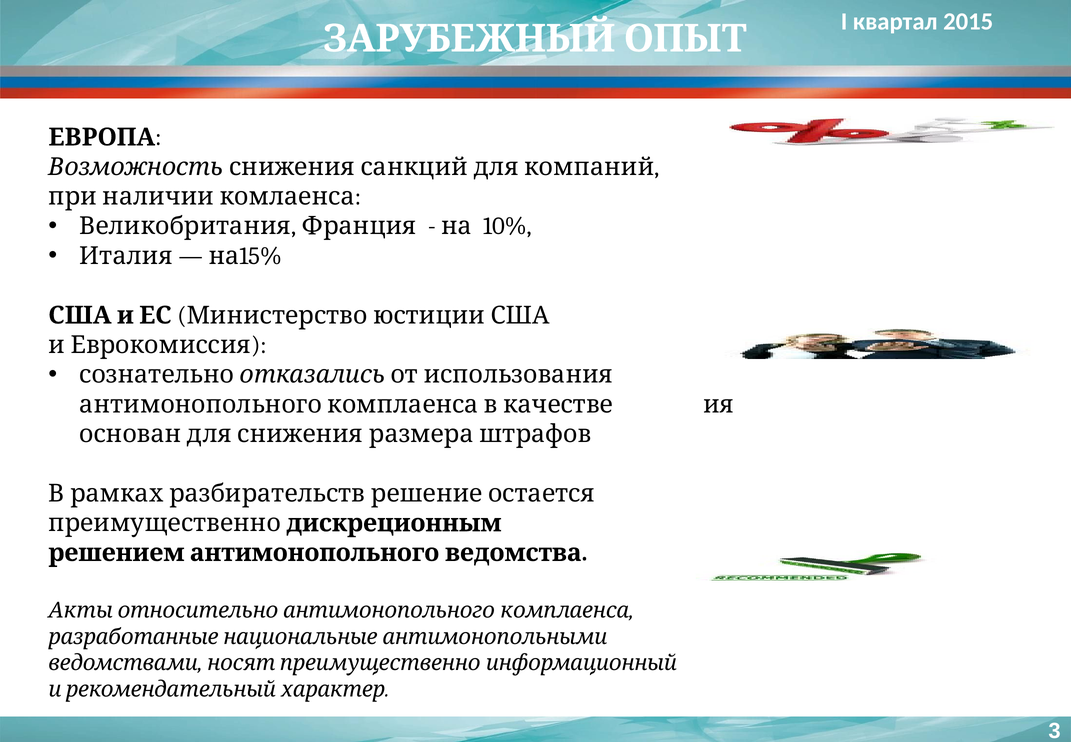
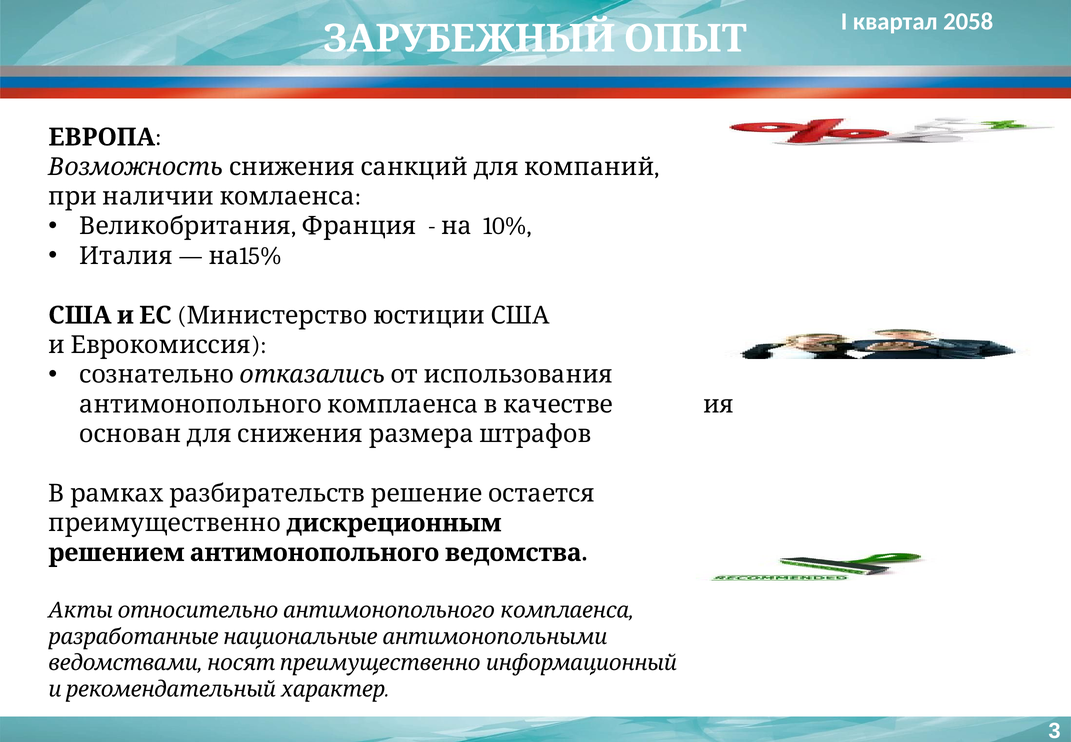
2015: 2015 -> 2058 (968, 21)
